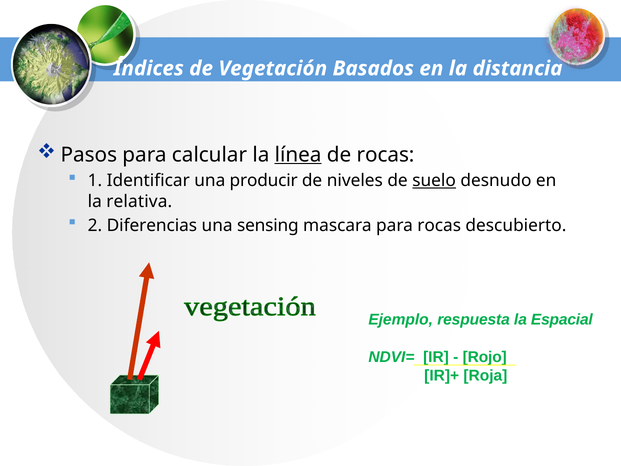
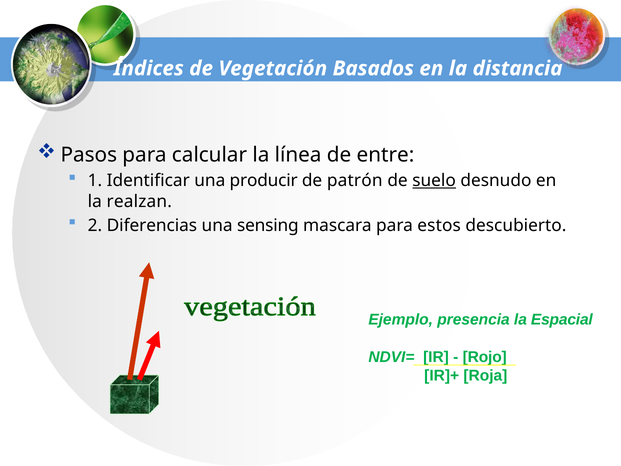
línea underline: present -> none (298, 155)
de rocas: rocas -> entre (385, 155)
niveles: niveles -> patrón (355, 181)
relativa: relativa -> realzan (139, 201)
para rocas: rocas -> estos (439, 225)
respuesta: respuesta -> presencia (473, 320)
